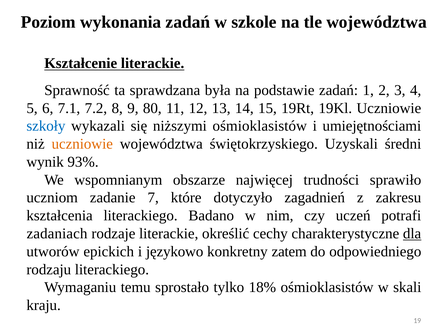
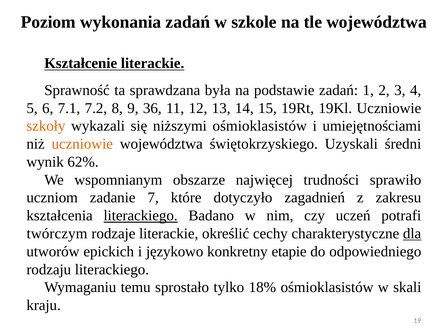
80: 80 -> 36 (152, 108)
szkoły colour: blue -> orange (46, 126)
93%: 93% -> 62% (83, 162)
literackiego underline: none -> present (141, 216)
zadaniach: zadaniach -> twórczym (57, 234)
zatem: zatem -> etapie (289, 251)
